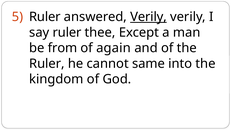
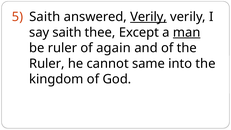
Ruler: Ruler -> Saith (45, 17)
say ruler: ruler -> saith (67, 32)
man underline: none -> present (187, 32)
be from: from -> ruler (62, 48)
